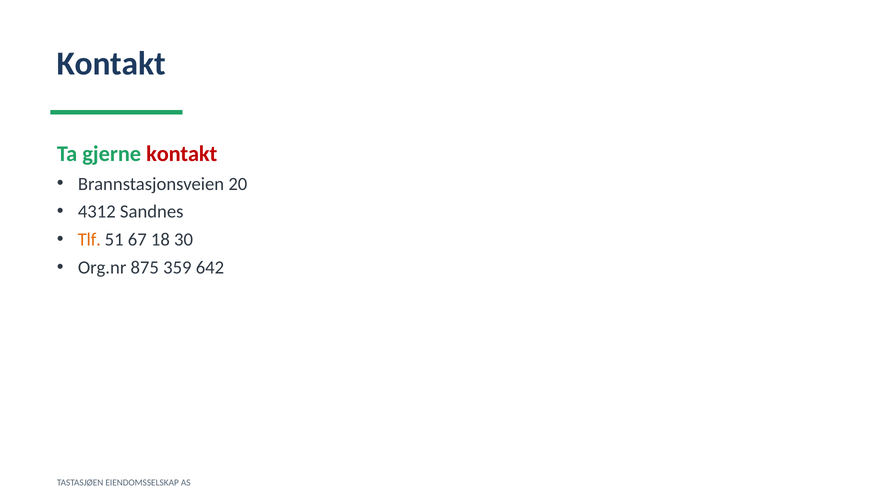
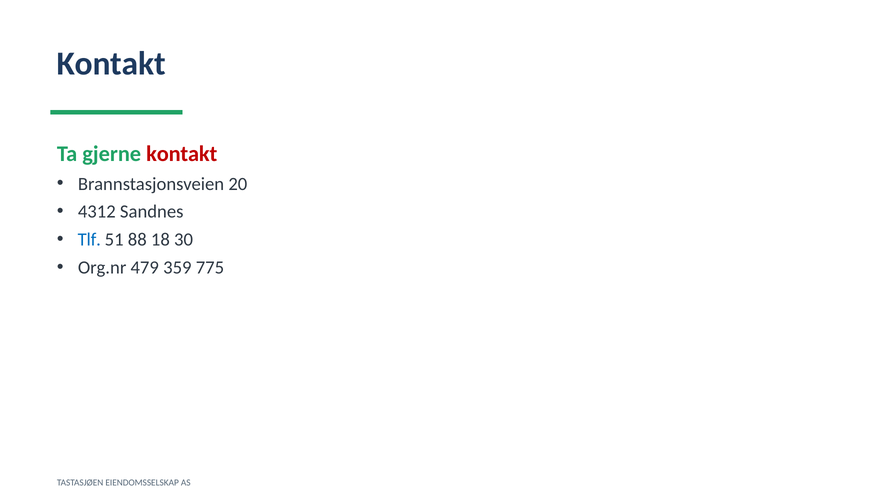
Tlf colour: orange -> blue (89, 240)
67: 67 -> 88 (137, 240)
875: 875 -> 479 (145, 268)
642: 642 -> 775 (210, 268)
